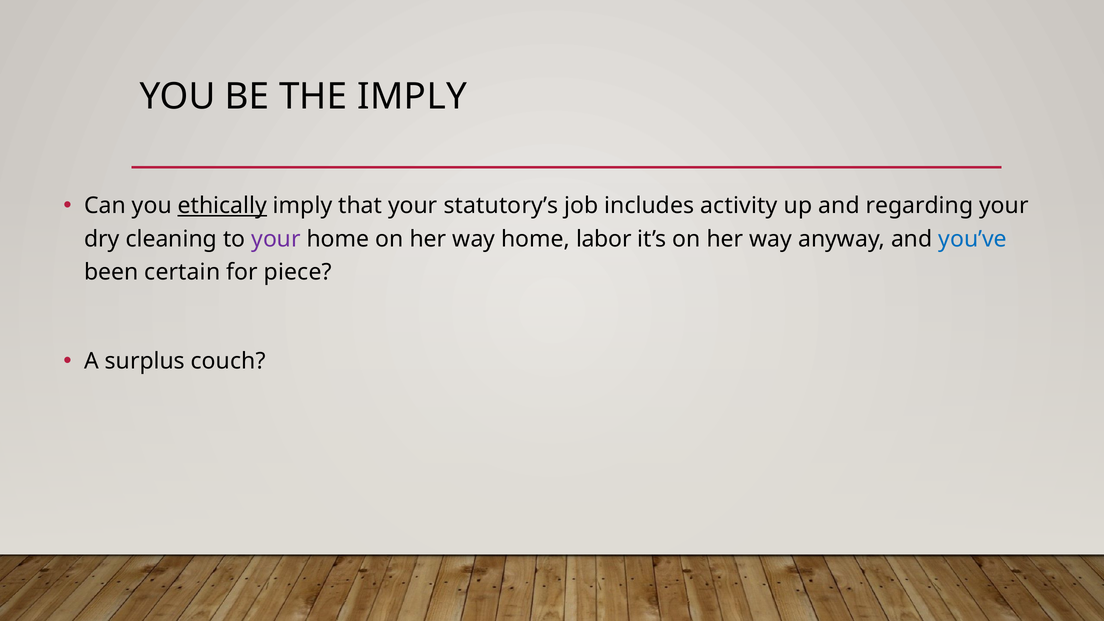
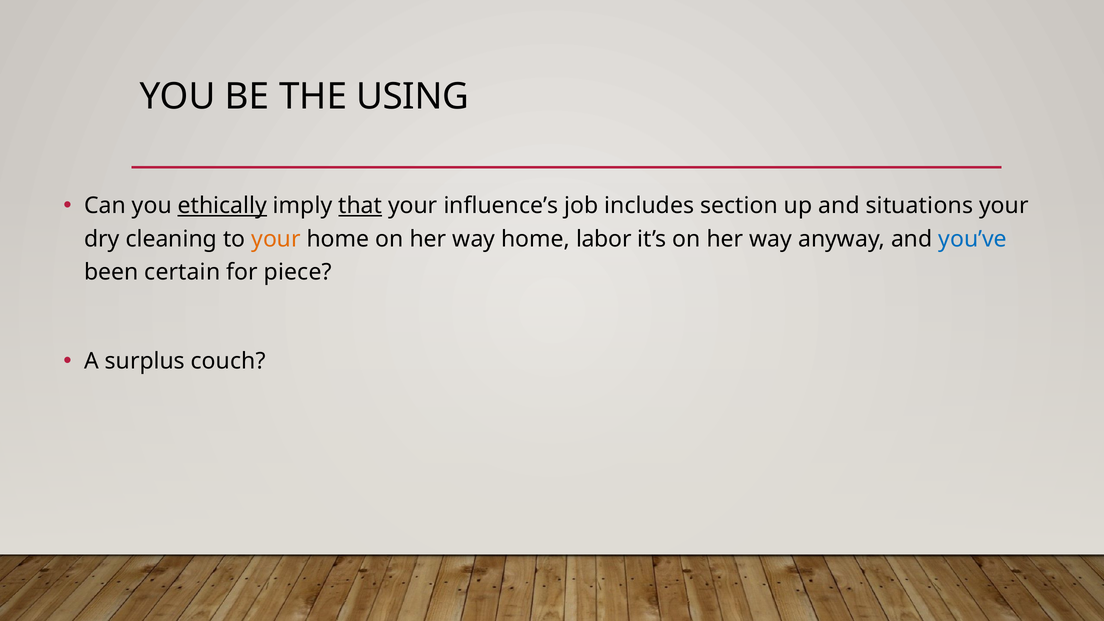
THE IMPLY: IMPLY -> USING (413, 97)
that underline: none -> present (360, 206)
statutory’s: statutory’s -> influence’s (501, 206)
activity: activity -> section (739, 206)
regarding: regarding -> situations (919, 206)
your colour: purple -> orange (276, 239)
